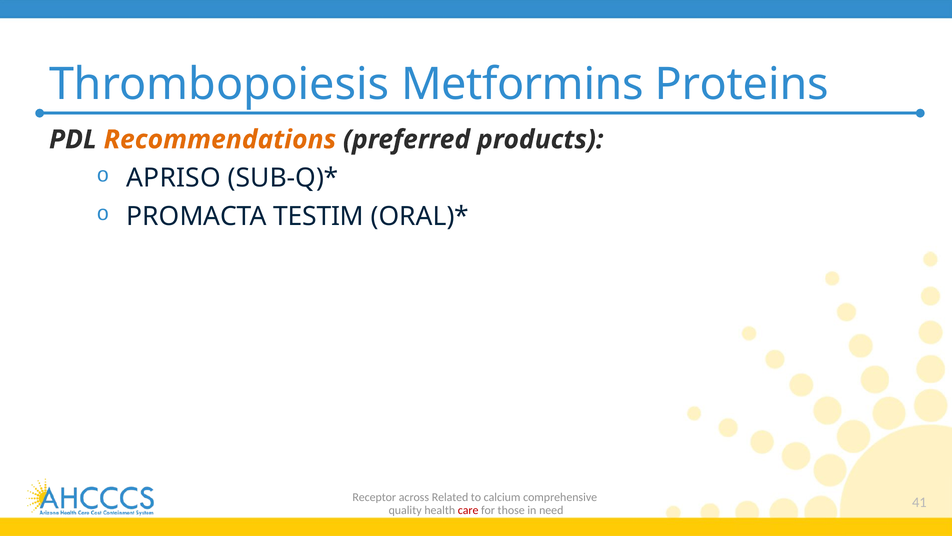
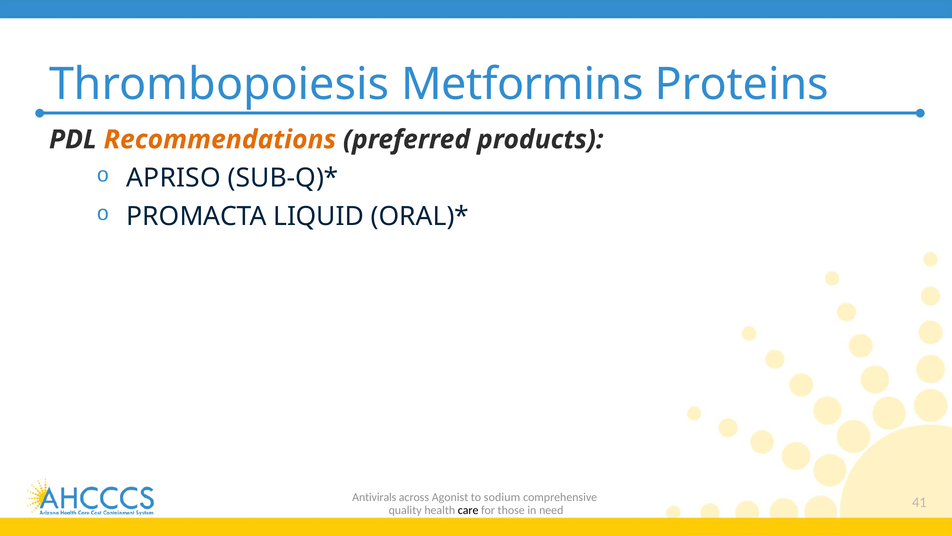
TESTIM: TESTIM -> LIQUID (319, 216)
Receptor: Receptor -> Antivirals (374, 497)
Related: Related -> Agonist (450, 497)
calcium: calcium -> sodium (502, 497)
care colour: red -> black (468, 510)
